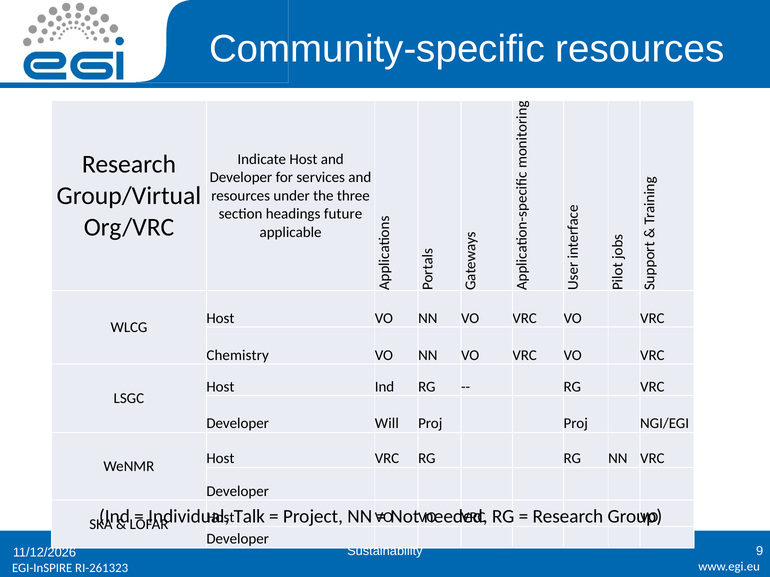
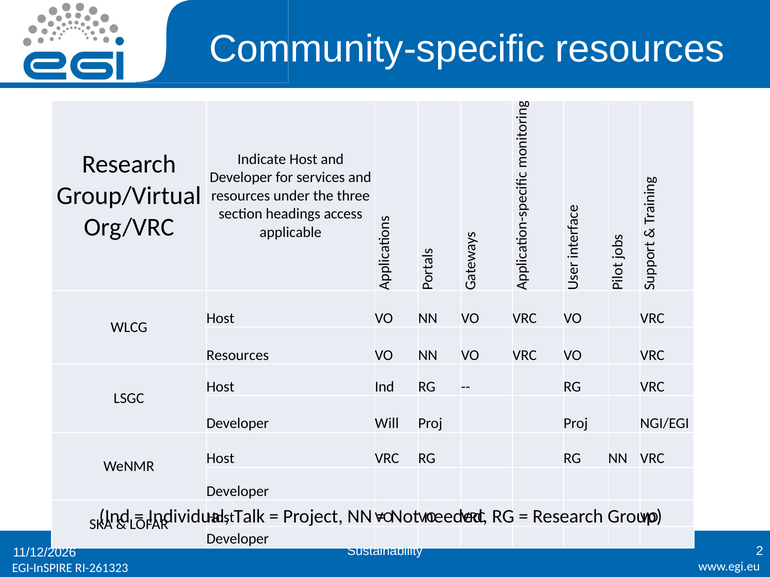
future: future -> access (343, 214)
Chemistry: Chemistry -> Resources (238, 355)
9: 9 -> 2 (760, 552)
